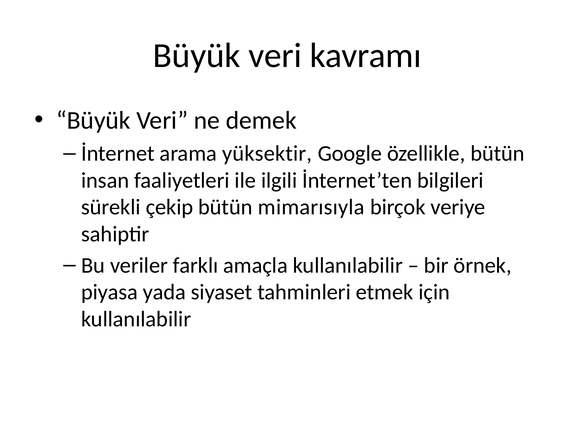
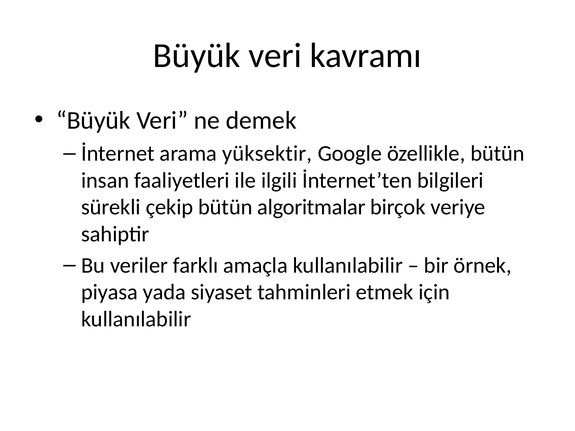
mimarısıyla: mimarısıyla -> algoritmalar (311, 207)
